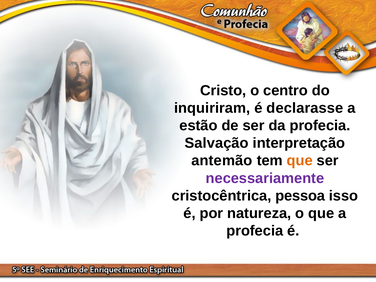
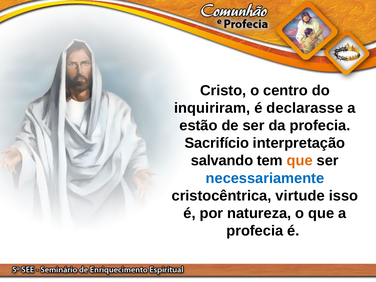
Salvação: Salvação -> Sacrifício (217, 143)
antemão: antemão -> salvando (222, 161)
necessariamente colour: purple -> blue (265, 178)
pessoa: pessoa -> virtude (300, 196)
